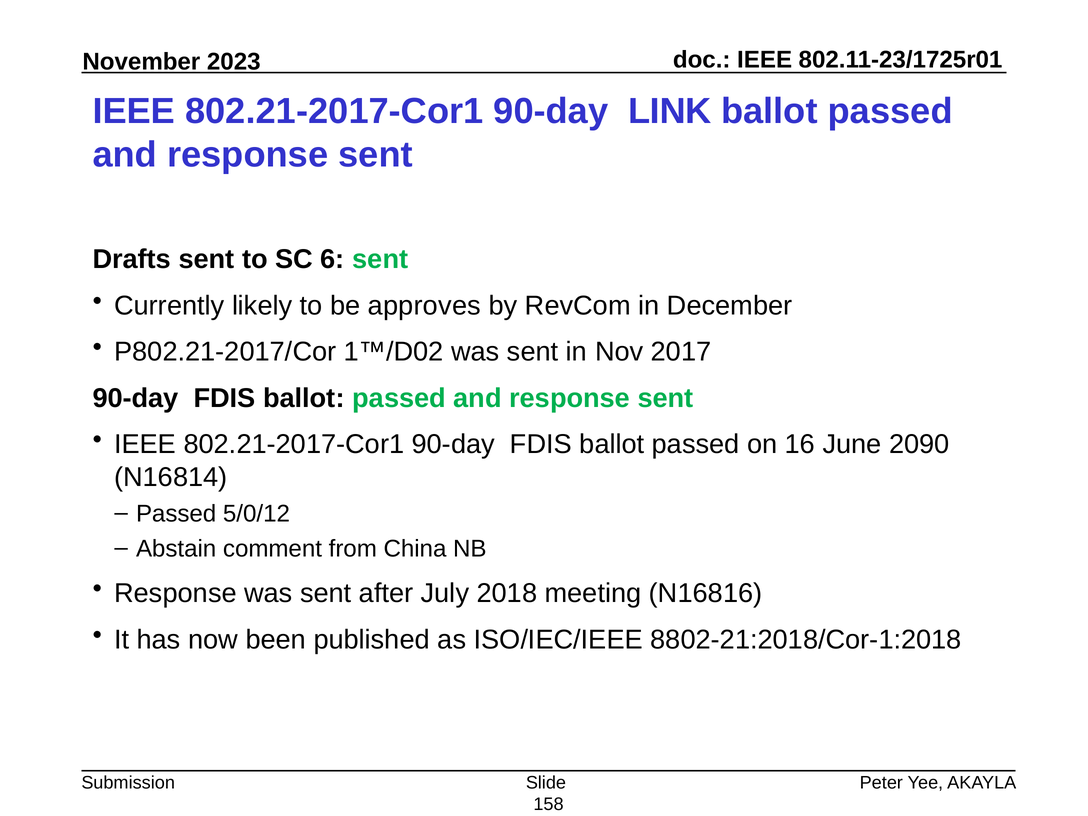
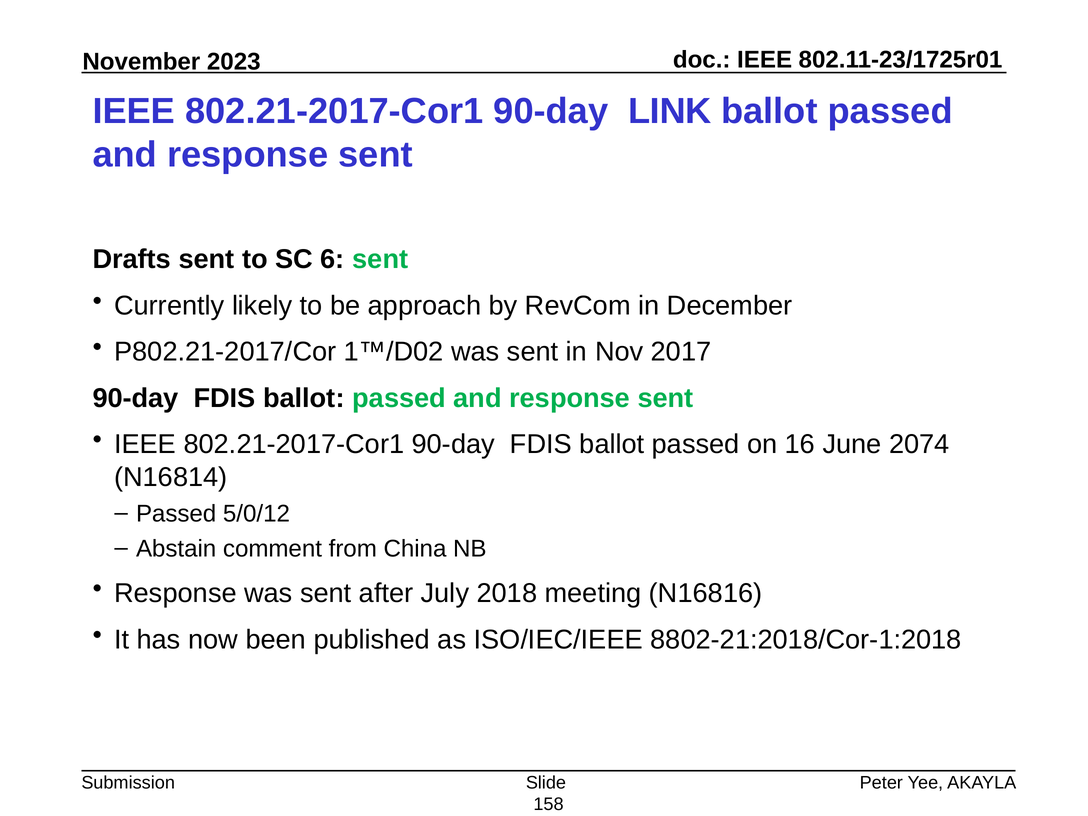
approves: approves -> approach (424, 306)
2090: 2090 -> 2074 (919, 444)
